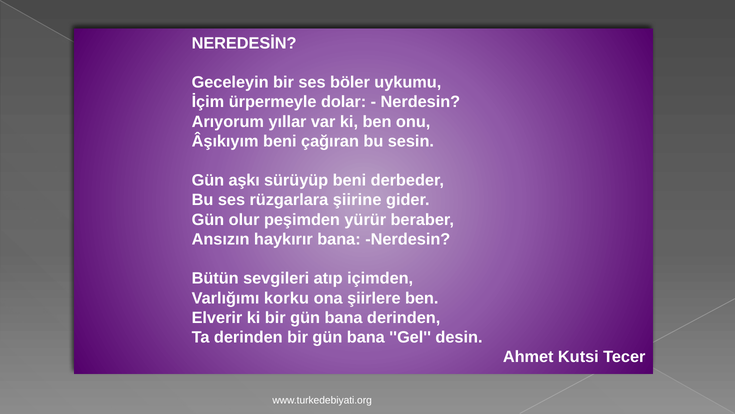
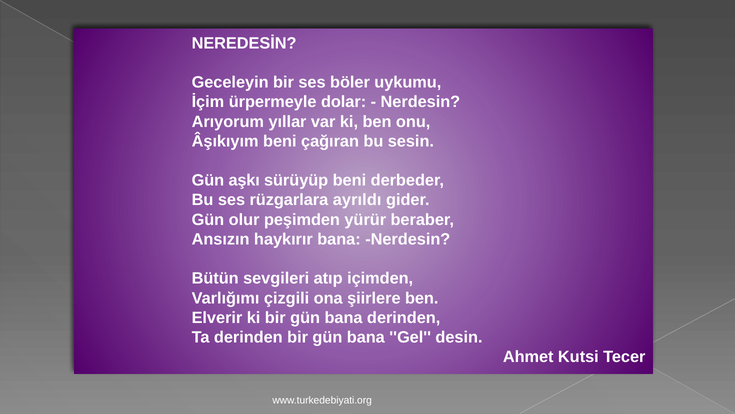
şiirine: şiirine -> ayrıldı (357, 200)
korku: korku -> çizgili (287, 298)
